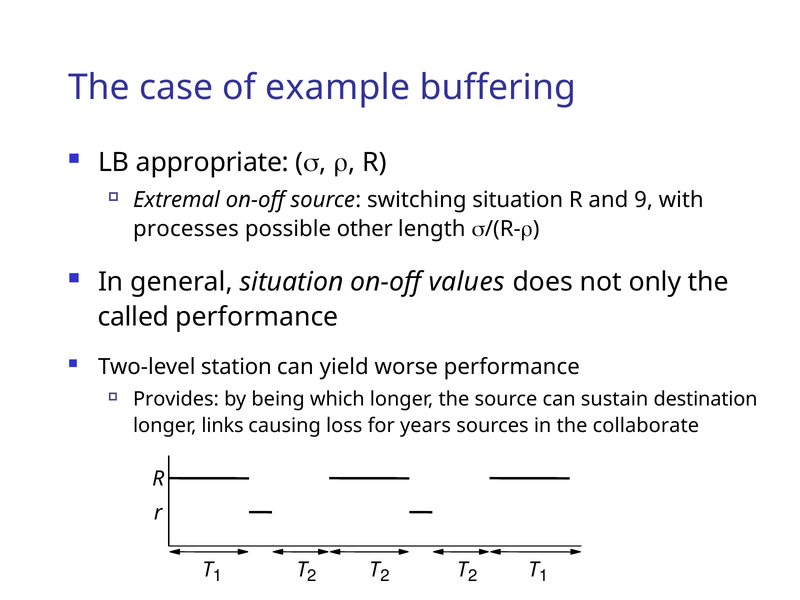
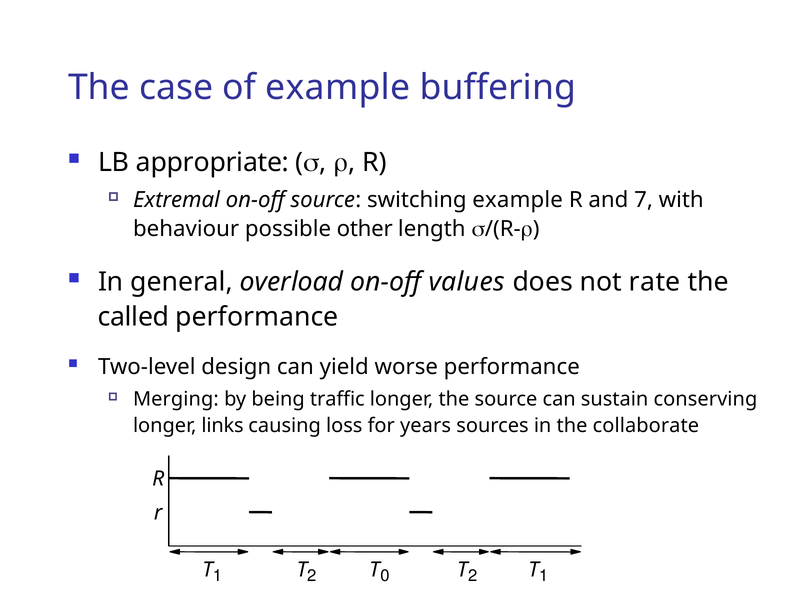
switching situation: situation -> example (518, 200)
9: 9 -> 7 (644, 200)
processes: processes -> behaviour (186, 229)
general situation: situation -> overload (292, 282)
only: only -> rate (655, 282)
station: station -> design (236, 367)
Provides: Provides -> Merging (176, 399)
which: which -> traffic (337, 399)
destination: destination -> conserving (705, 399)
2: 2 -> 0 (385, 576)
